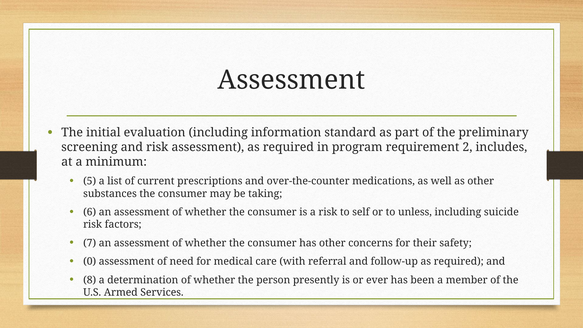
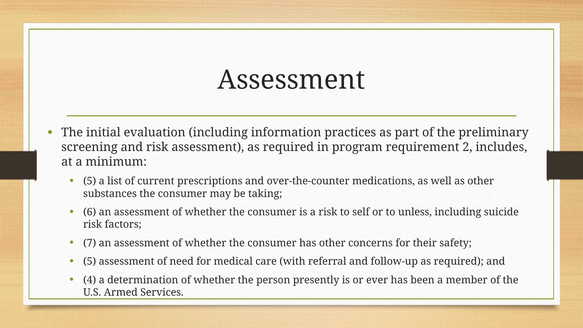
standard: standard -> practices (350, 133)
0: 0 -> 5 (90, 261)
8: 8 -> 4 (90, 280)
